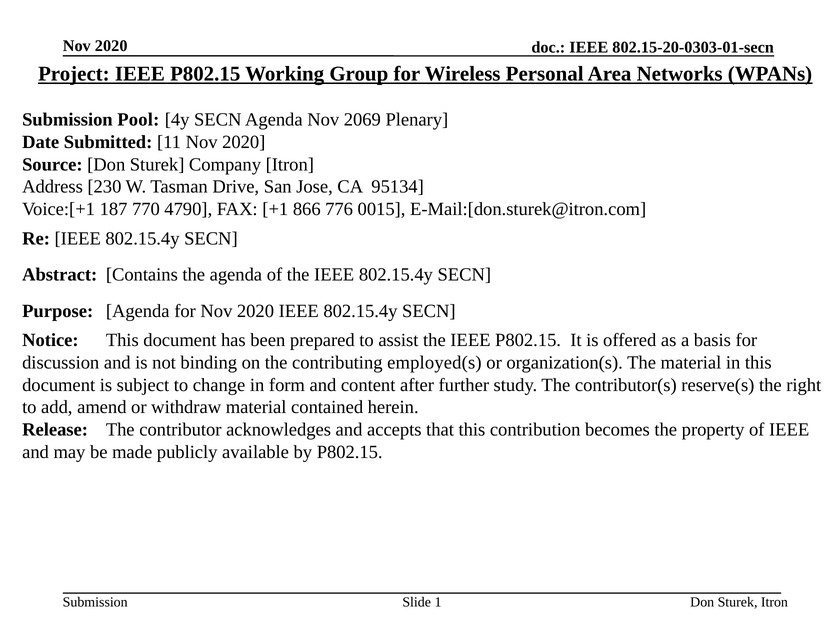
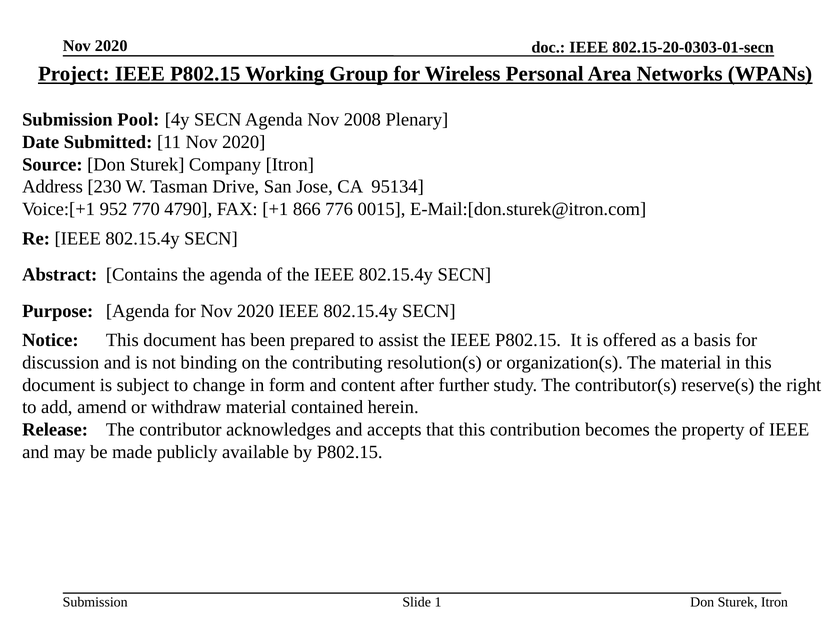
2069: 2069 -> 2008 (362, 120)
187: 187 -> 952 (114, 209)
employed(s: employed(s -> resolution(s (434, 362)
